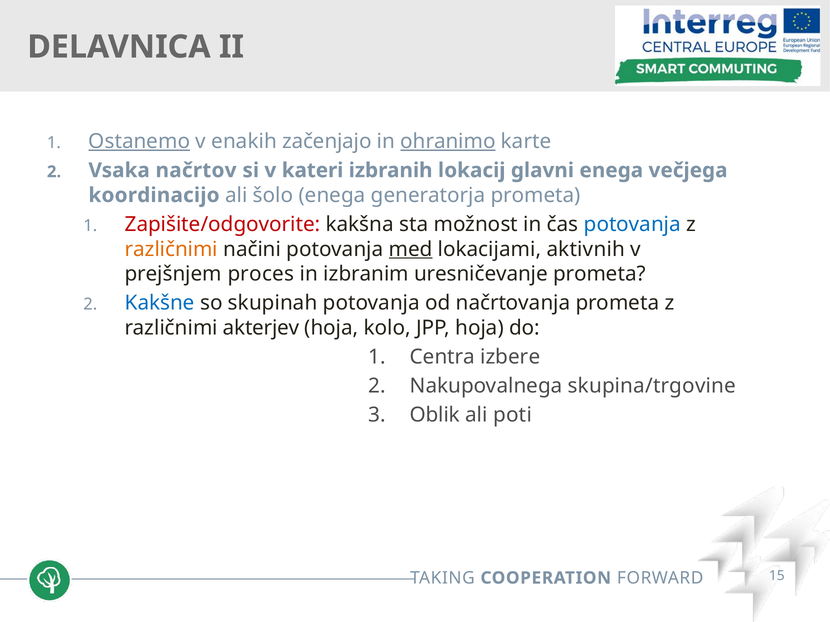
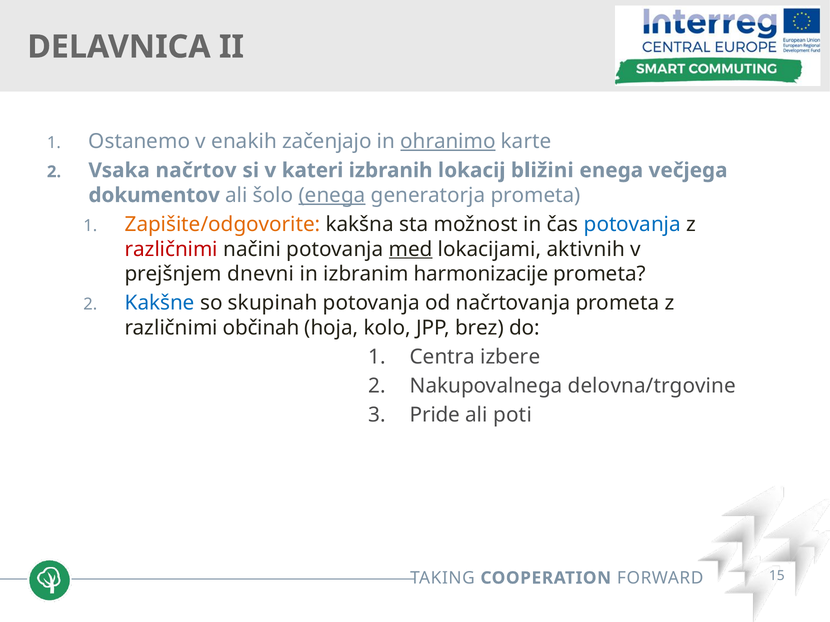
Ostanemo underline: present -> none (139, 141)
glavni: glavni -> bližini (542, 171)
koordinacijo: koordinacijo -> dokumentov (154, 195)
enega underline: none -> present (332, 195)
Zapišite/odgovorite colour: red -> orange (223, 224)
različnimi colour: orange -> red (171, 249)
proces: proces -> dnevni (261, 274)
uresničevanje: uresničevanje -> harmonizacije (481, 274)
akterjev: akterjev -> občinah (261, 328)
JPP hoja: hoja -> brez (480, 328)
skupina/trgovine: skupina/trgovine -> delovna/trgovine (652, 386)
Oblik: Oblik -> Pride (435, 415)
